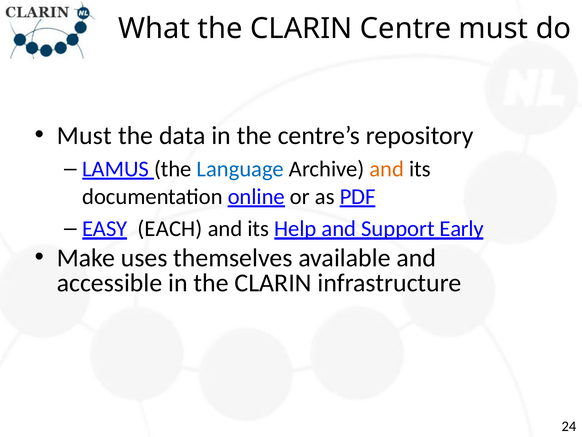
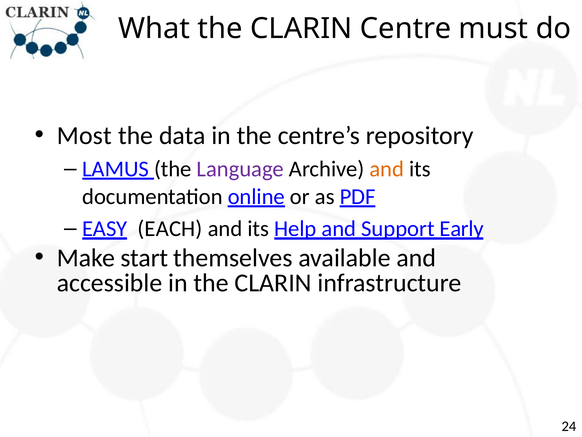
Must: Must -> Most (84, 136)
Language colour: blue -> purple (240, 169)
uses: uses -> start (144, 258)
